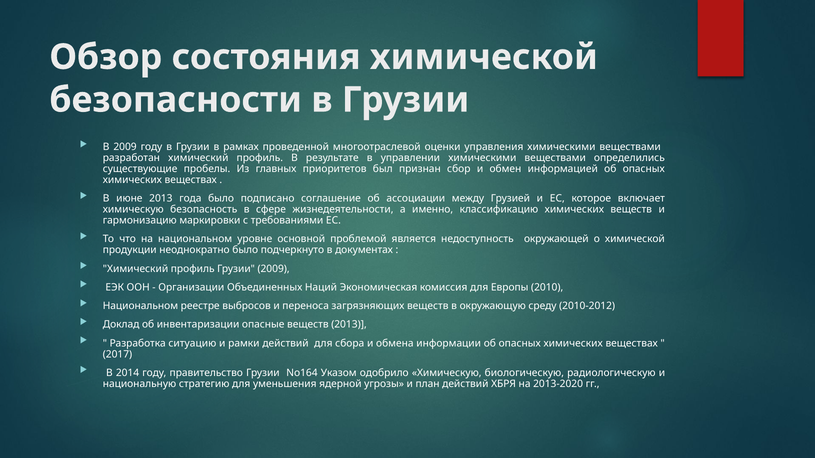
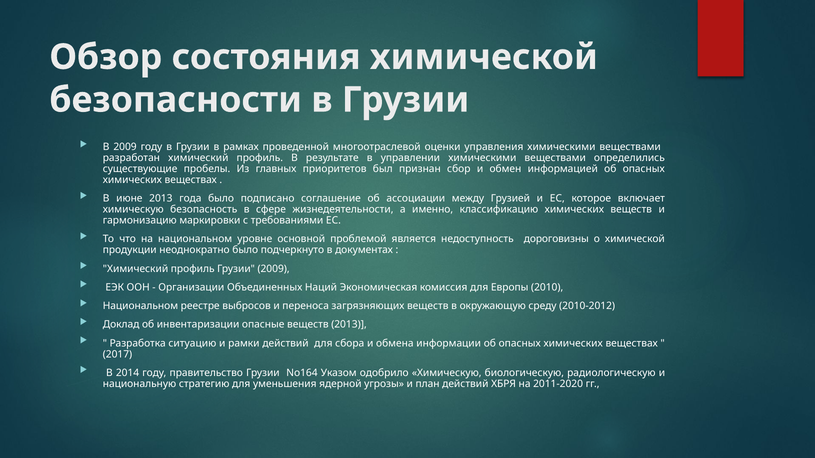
окружающей: окружающей -> дороговизны (556, 239)
2013-2020: 2013-2020 -> 2011-2020 (558, 384)
